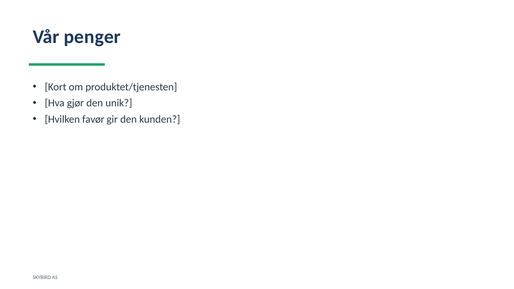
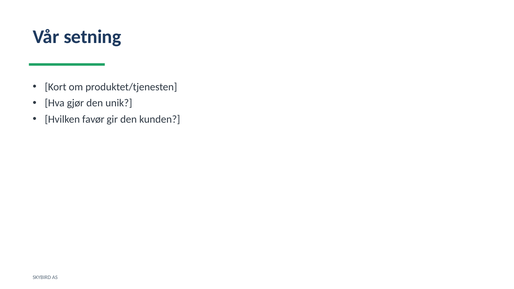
penger: penger -> setning (92, 37)
